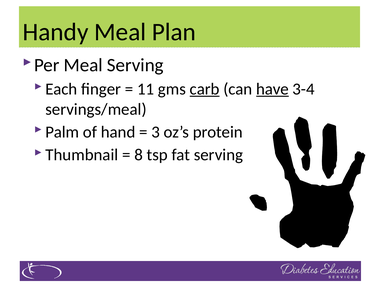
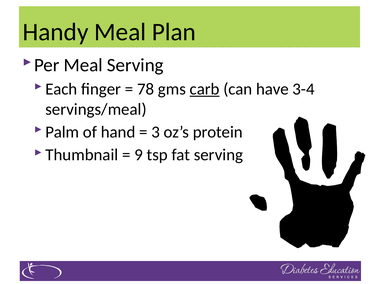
11: 11 -> 78 (146, 89)
have underline: present -> none (272, 89)
8: 8 -> 9 (139, 155)
